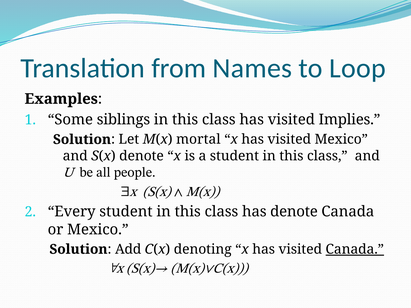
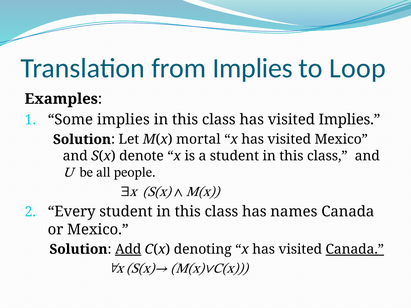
from Names: Names -> Implies (253, 68)
Some siblings: siblings -> implies (123, 120)
has denote: denote -> names (294, 212)
Add underline: none -> present (128, 249)
